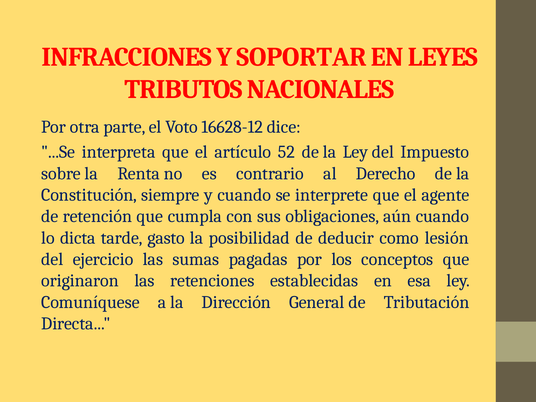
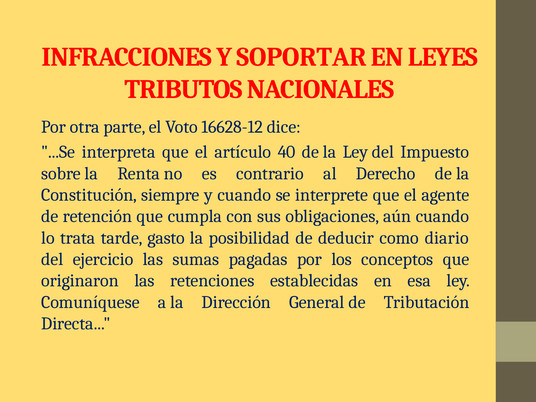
52: 52 -> 40 (287, 152)
dicta: dicta -> trata (78, 238)
lesión: lesión -> diario (447, 238)
